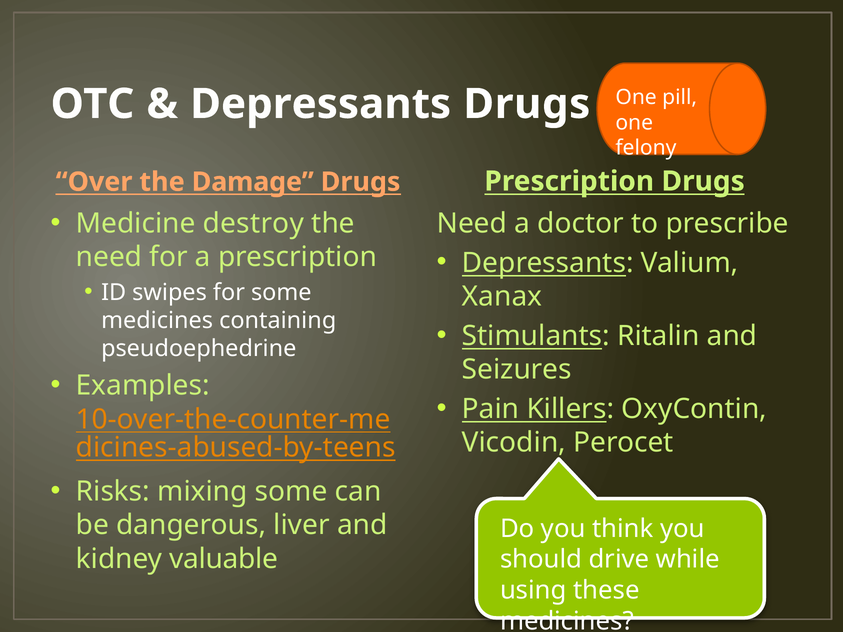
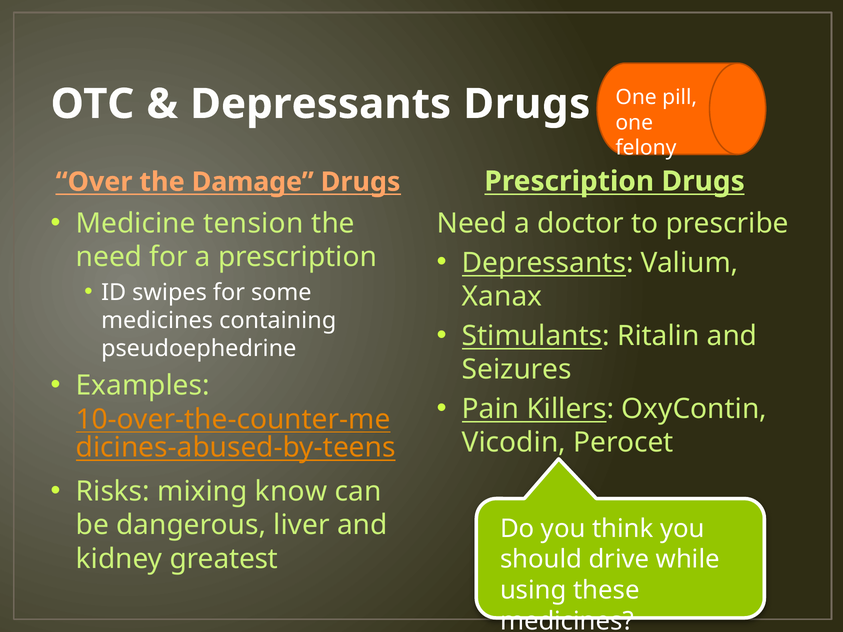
destroy: destroy -> tension (253, 224)
mixing some: some -> know (291, 492)
valuable: valuable -> greatest (224, 559)
